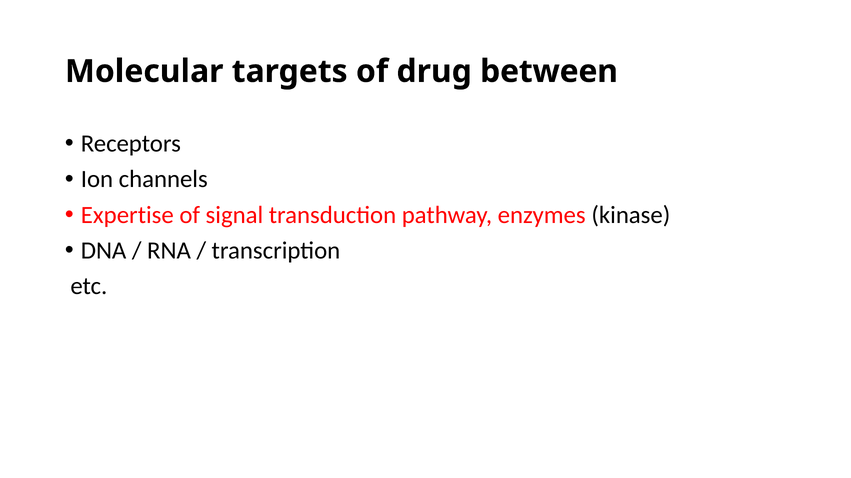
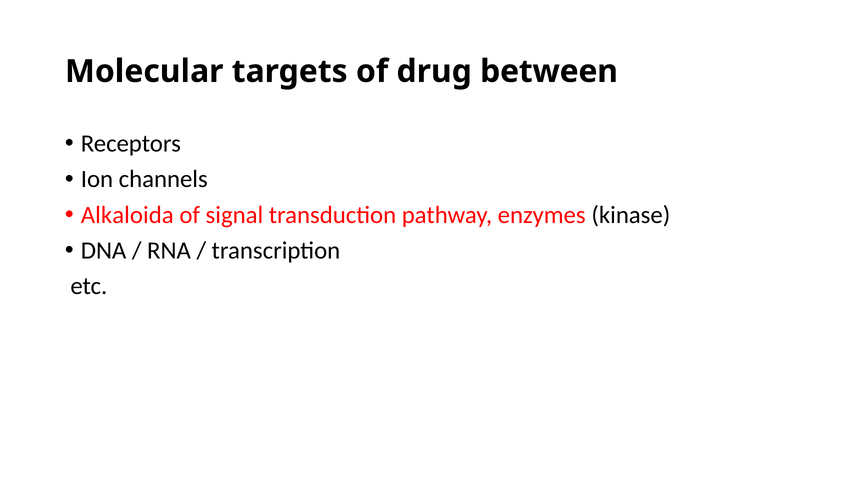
Expertise: Expertise -> Alkaloida (127, 215)
